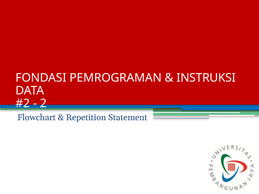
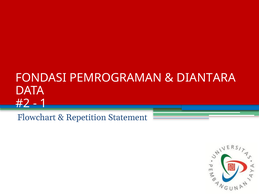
INSTRUKSI: INSTRUKSI -> DIANTARA (206, 78)
2: 2 -> 1 (43, 104)
